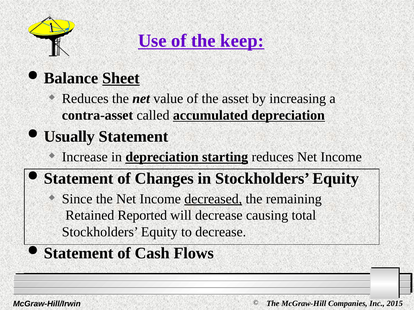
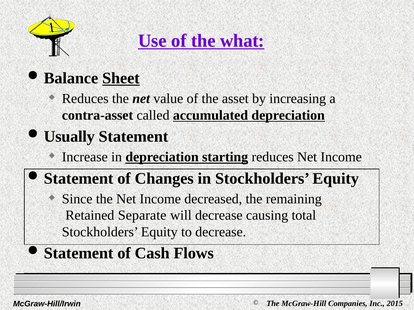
keep: keep -> what (242, 41)
decreased underline: present -> none (213, 199)
Reported: Reported -> Separate (142, 216)
